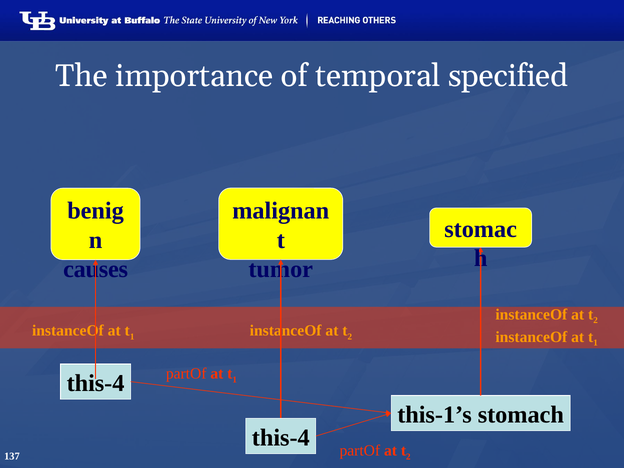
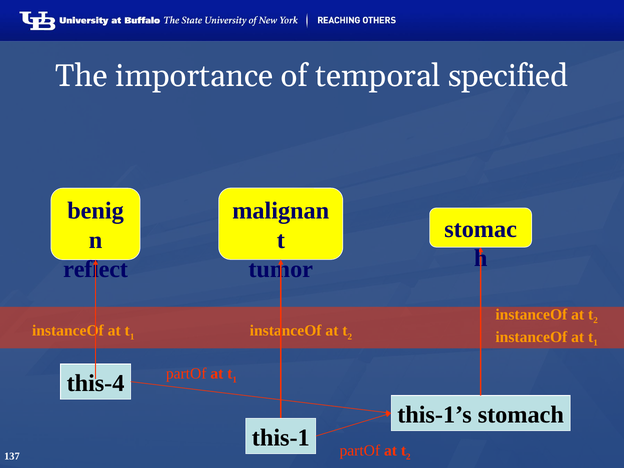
causes: causes -> reflect (96, 269)
this-4: this-4 -> this-1 (281, 438)
